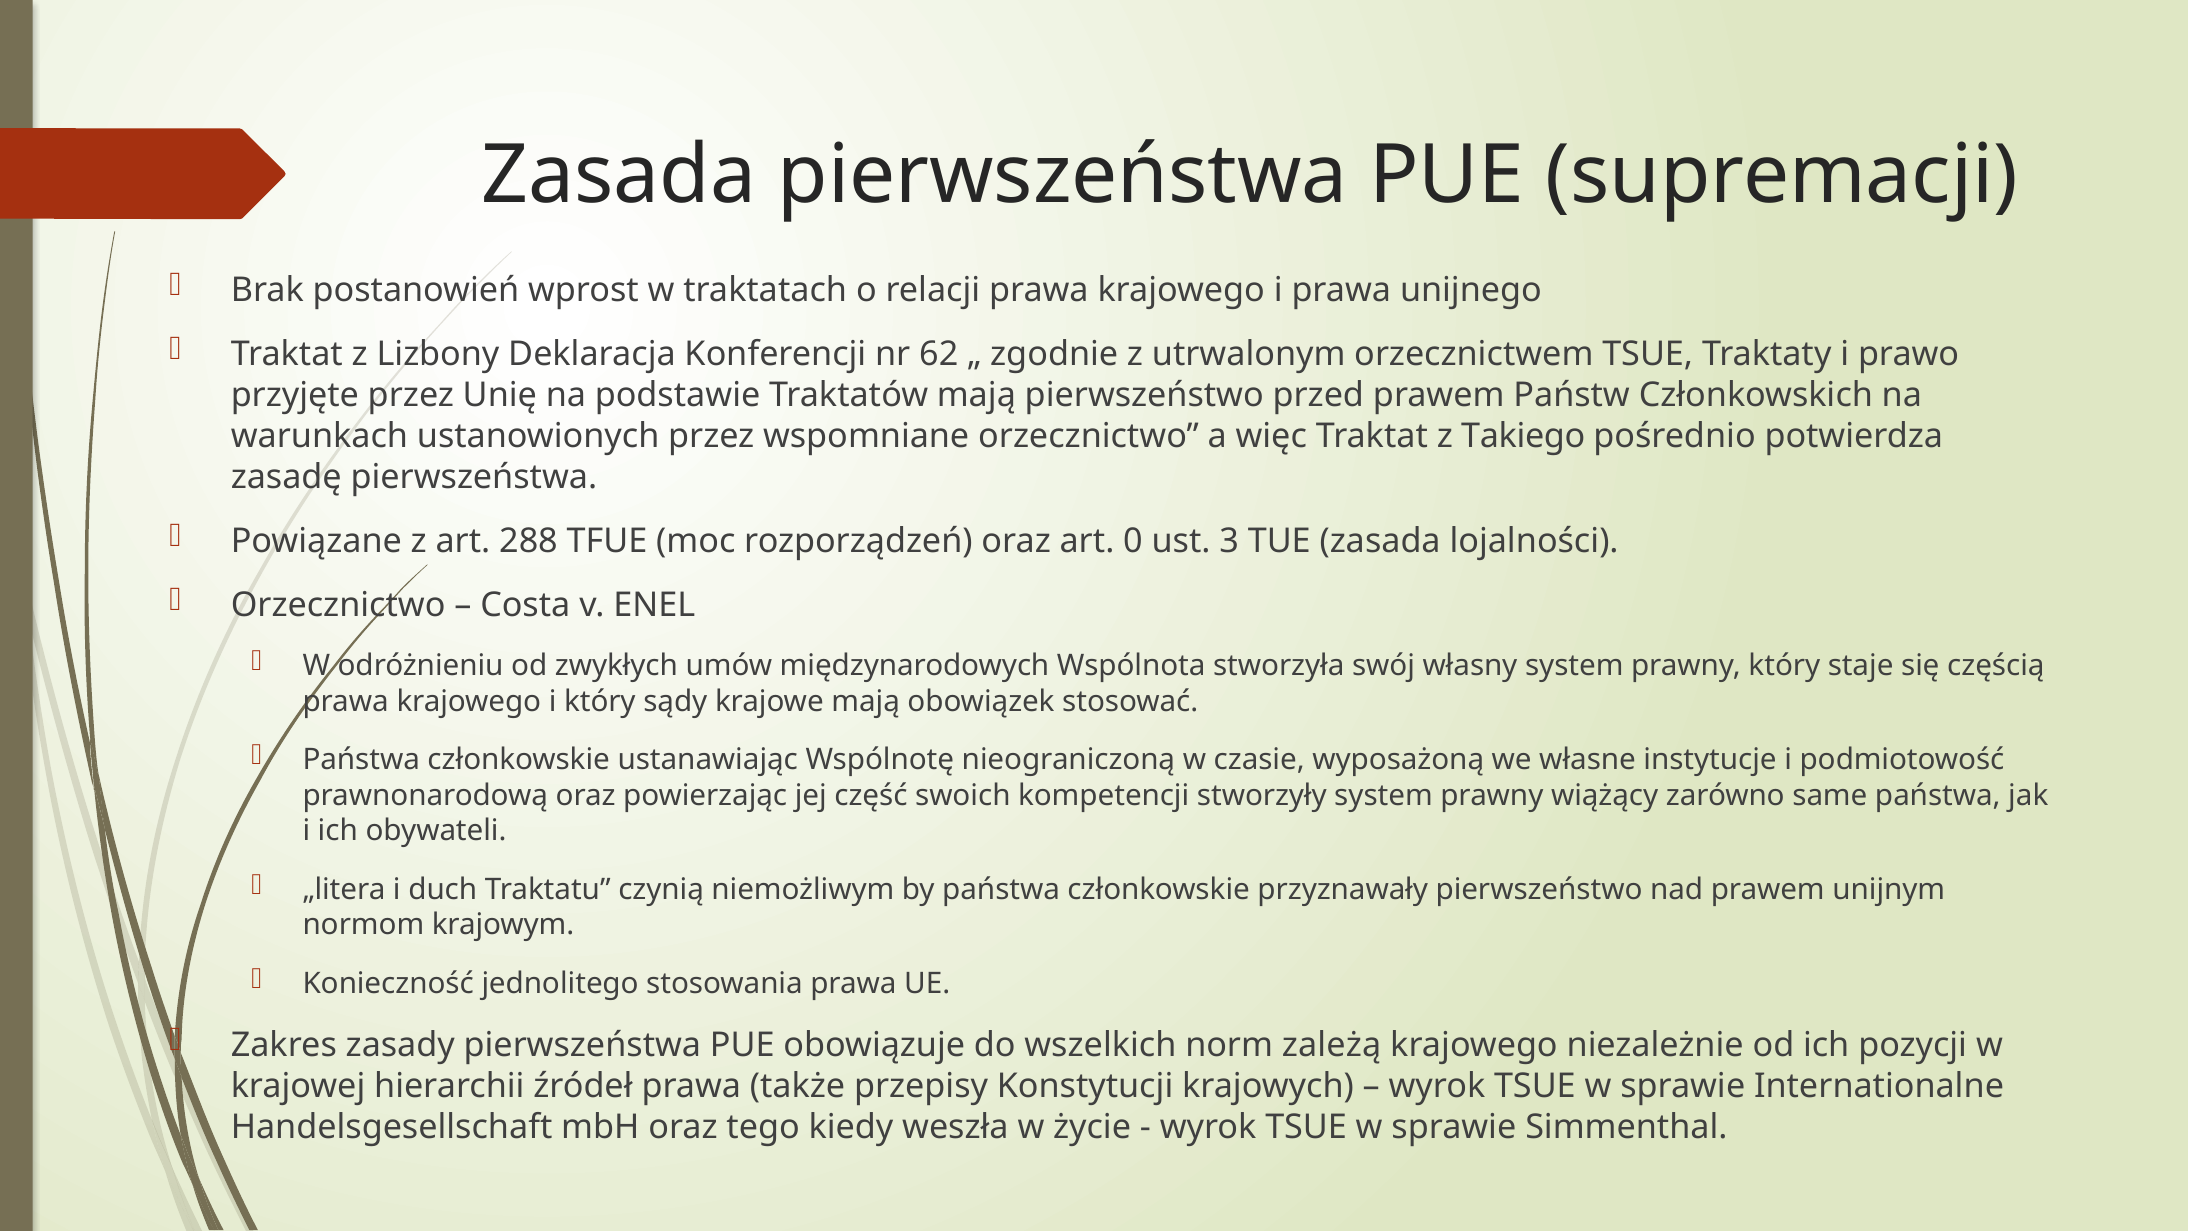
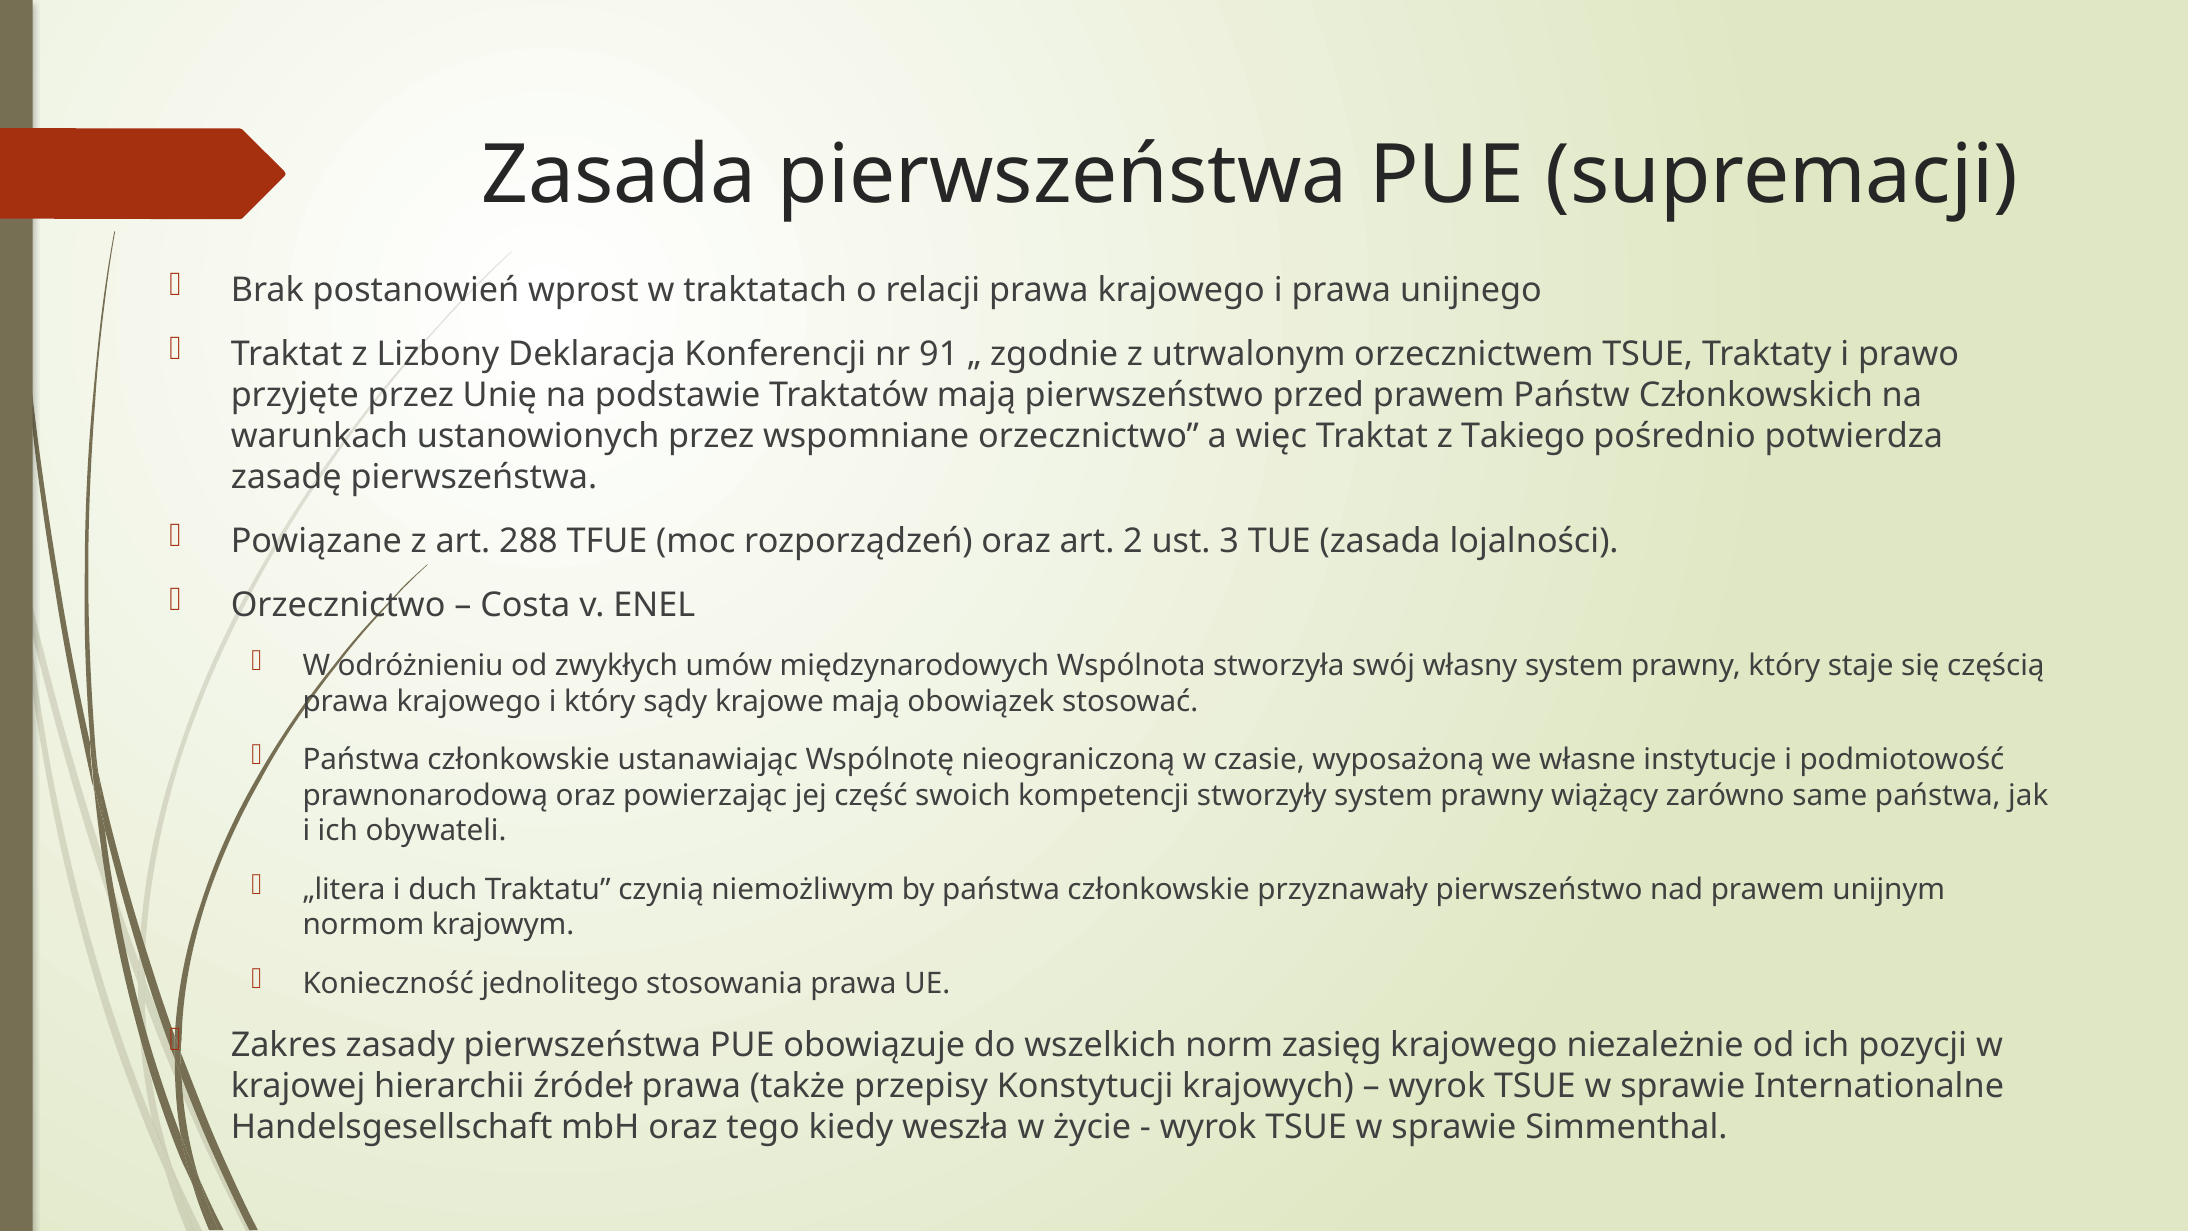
62: 62 -> 91 (939, 354)
0: 0 -> 2 (1133, 541)
zależą: zależą -> zasięg (1332, 1045)
